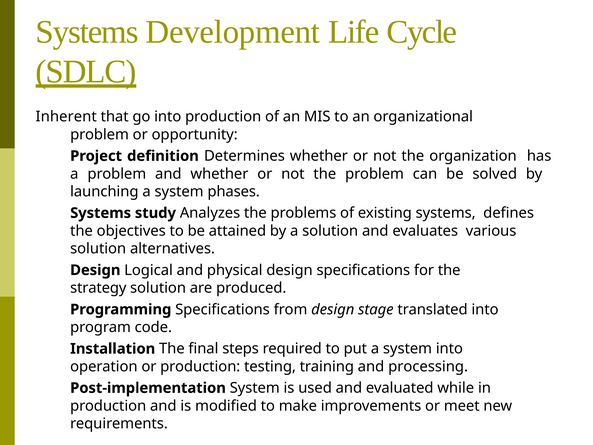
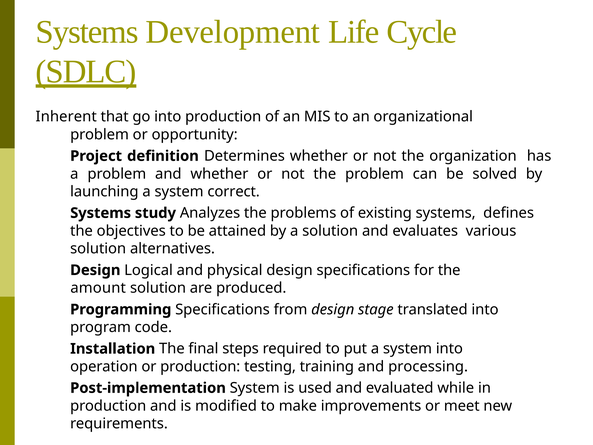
phases: phases -> correct (234, 191)
strategy: strategy -> amount (98, 288)
